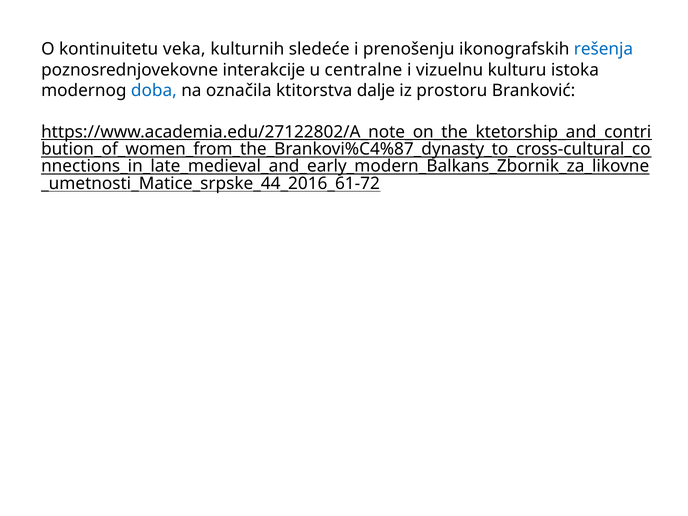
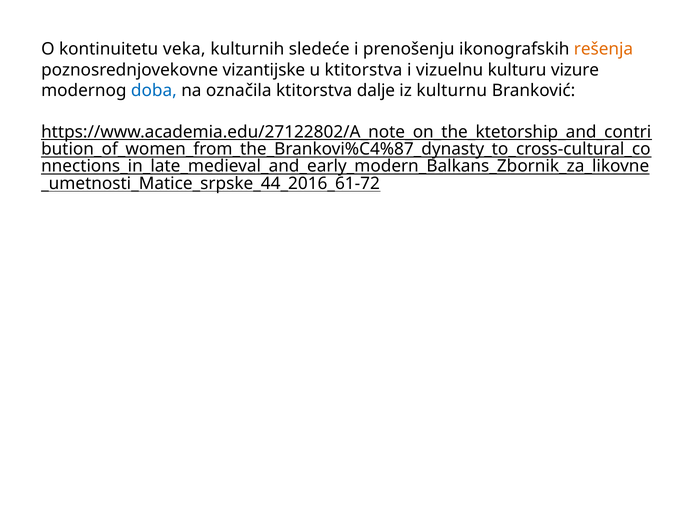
rešenja colour: blue -> orange (603, 49)
interakcije: interakcije -> vizantijske (264, 70)
u centralne: centralne -> ktitorstva (363, 70)
istoka: istoka -> vizure (575, 70)
prostoru: prostoru -> kulturnu (452, 91)
